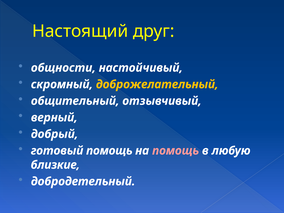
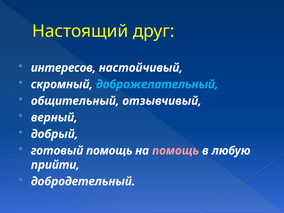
общности: общности -> интересов (63, 68)
доброжелательный colour: yellow -> light blue (157, 84)
близкие: близкие -> прийти (55, 165)
